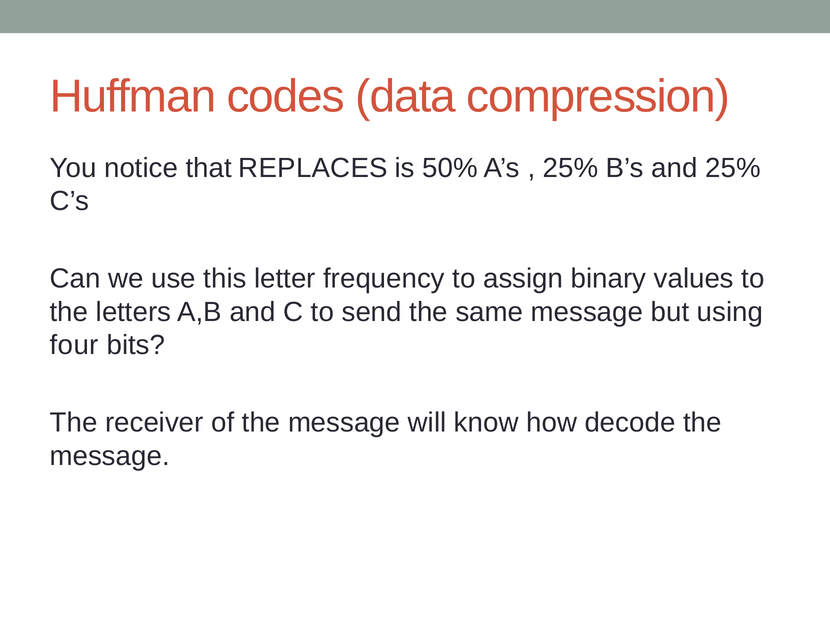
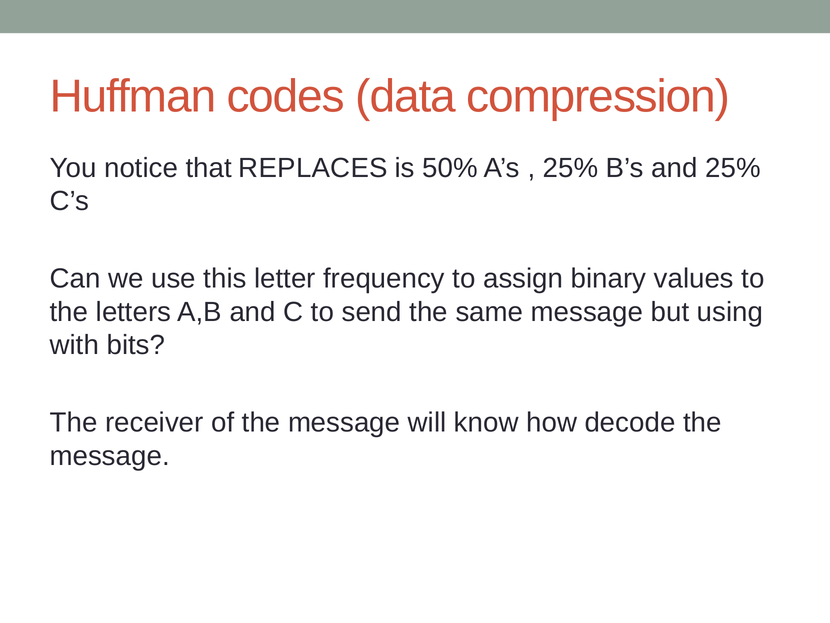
four: four -> with (74, 345)
